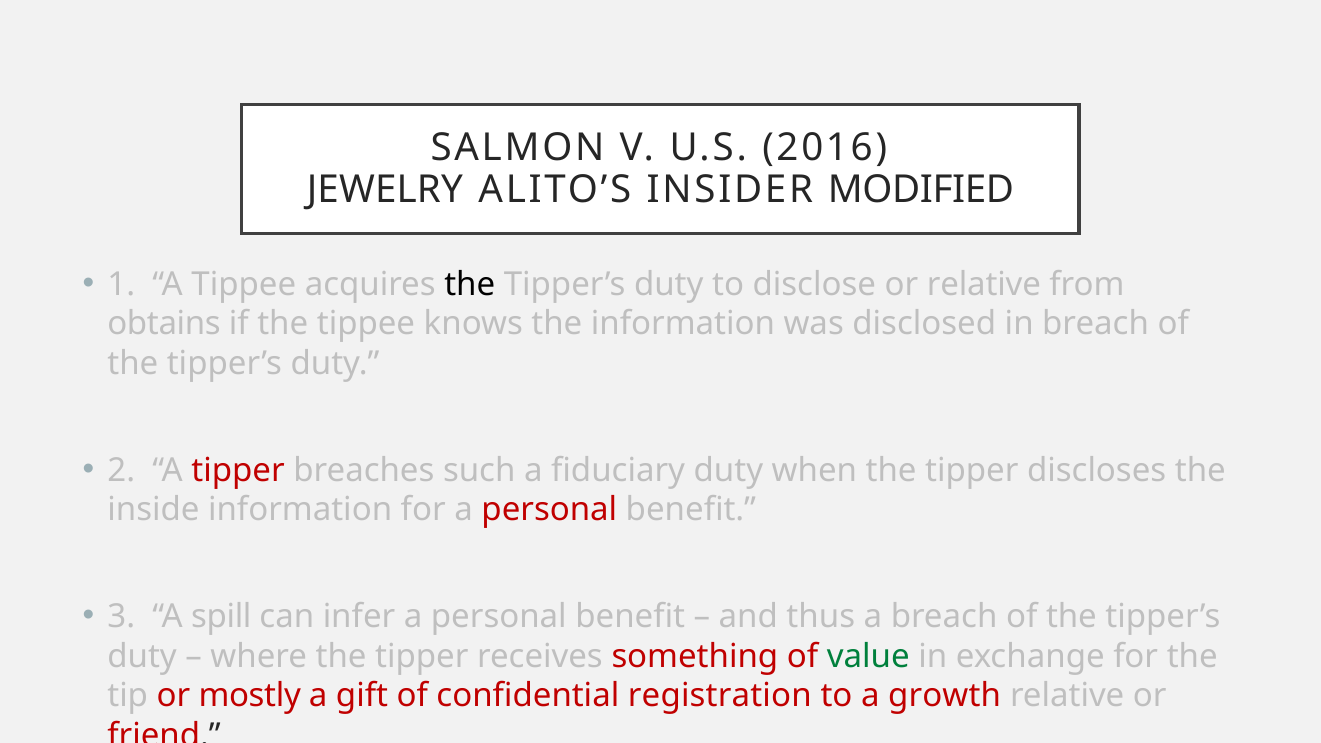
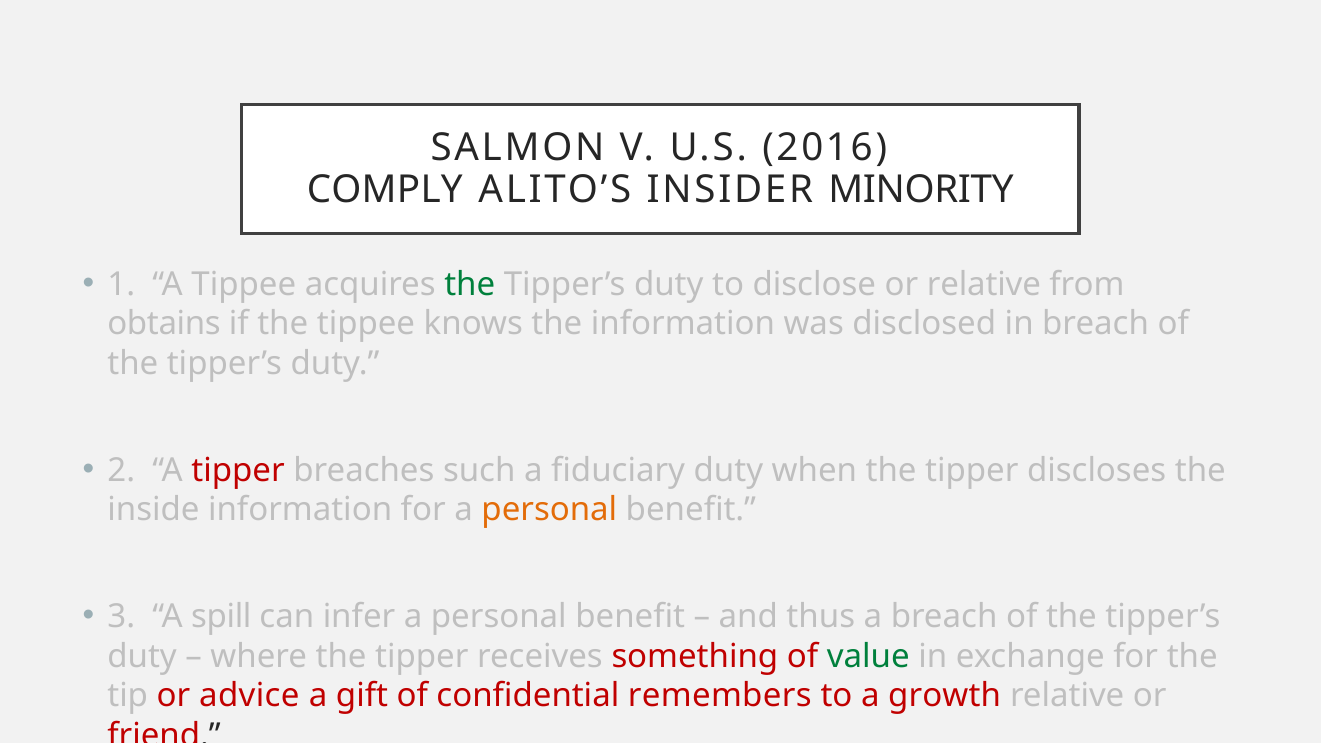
JEWELRY: JEWELRY -> COMPLY (385, 189)
MODIFIED: MODIFIED -> MINORITY (921, 189)
the colour: black -> green (470, 284)
personal colour: red -> orange (549, 510)
mostly: mostly -> advice (249, 696)
registration: registration -> remembers (720, 696)
